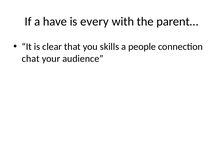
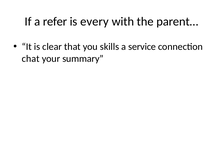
have: have -> refer (55, 21)
people: people -> service (142, 47)
audience: audience -> summary (83, 59)
